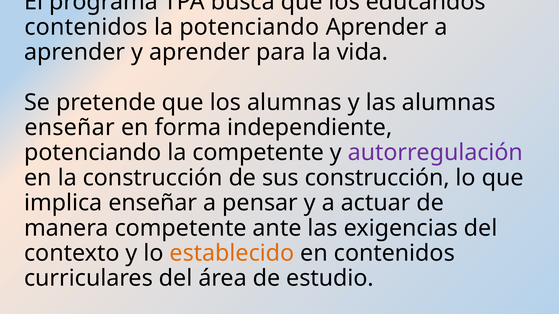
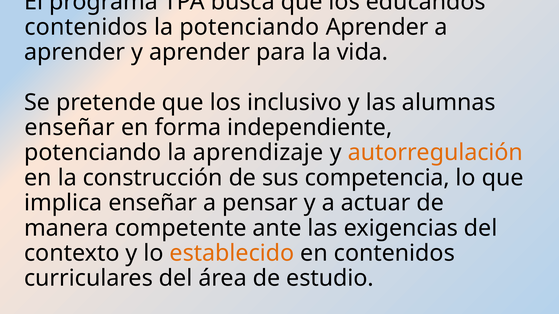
los alumnas: alumnas -> inclusivo (294, 103)
la competente: competente -> aprendizaje (258, 153)
autorregulación colour: purple -> orange (435, 153)
sus construcción: construcción -> competencia (377, 178)
